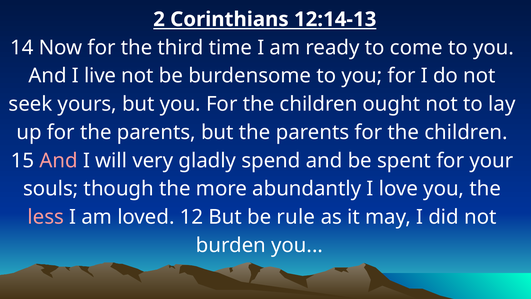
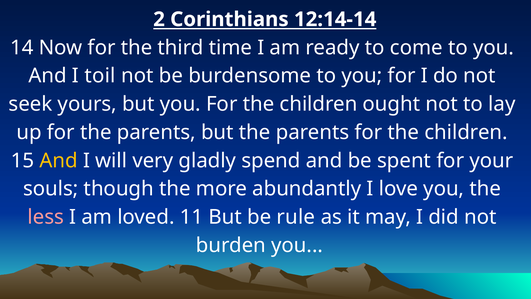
12:14-13: 12:14-13 -> 12:14-14 (335, 19)
live: live -> toil (100, 76)
And colour: pink -> yellow (59, 160)
12: 12 -> 11 (192, 217)
